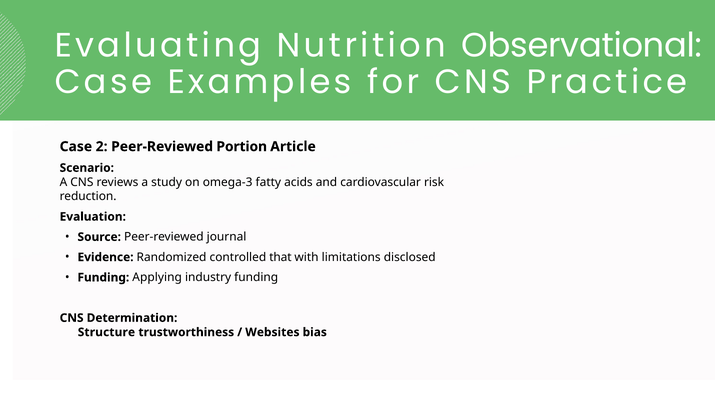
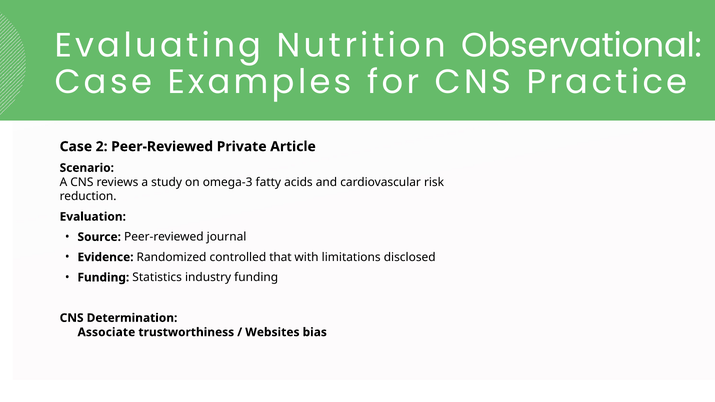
Portion: Portion -> Private (242, 147)
Applying: Applying -> Statistics (157, 278)
Structure: Structure -> Associate (106, 332)
